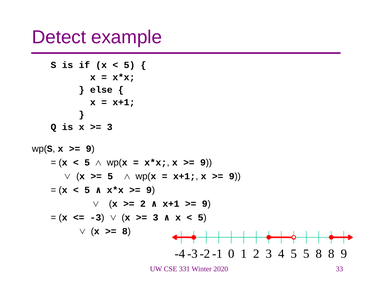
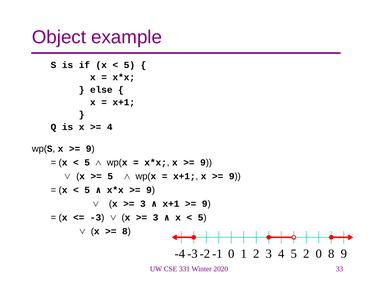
Detect: Detect -> Object (59, 37)
3: 3 -> 4 (110, 127)
2: 2 -> 3 (143, 204)
4 5: 5 -> 2 (306, 254)
0 8: 8 -> 0 (319, 254)
